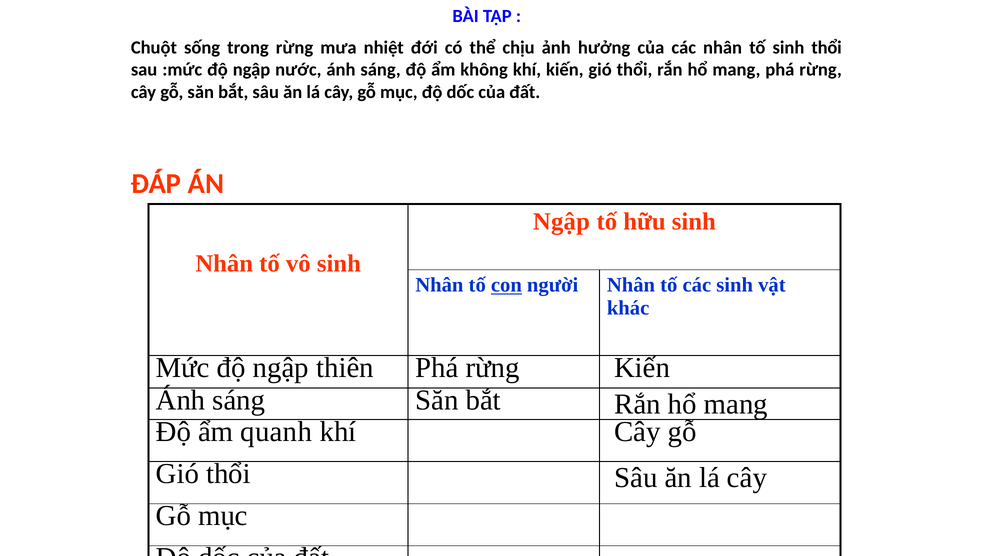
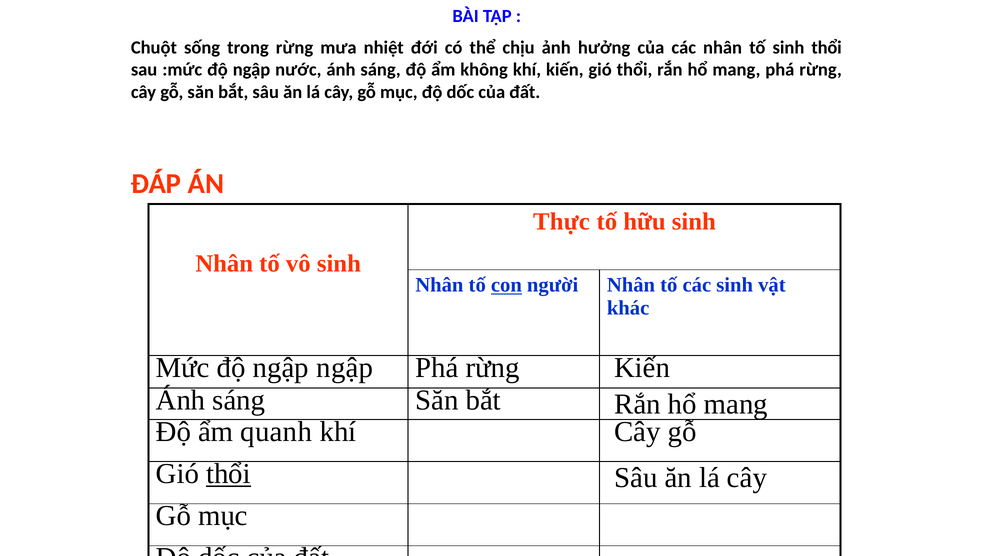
Ngập: Ngập -> Thực (561, 222)
ngập thiên: thiên -> ngập (345, 368)
thổi underline: none -> present (228, 474)
